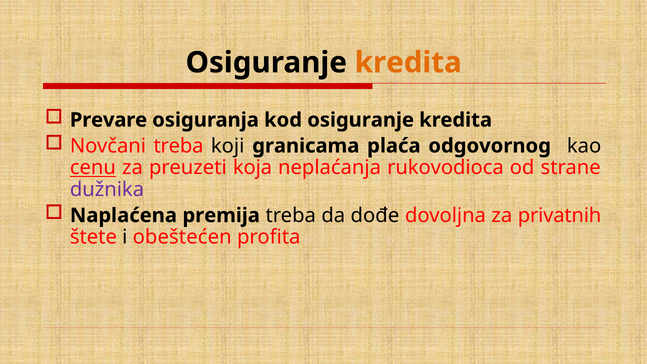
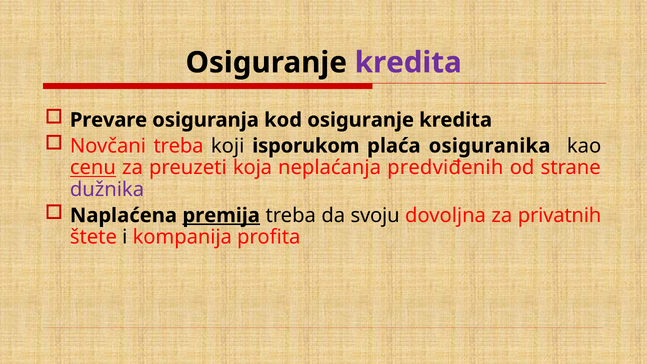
kredita colour: orange -> purple (408, 63)
granicama: granicama -> isporukom (306, 146)
odgovornog: odgovornog -> osiguranika (490, 146)
rukovodioca: rukovodioca -> predviđenih (445, 168)
premija underline: none -> present (221, 215)
dođe: dođe -> svoju (375, 215)
obeštećen: obeštećen -> kompanija (182, 237)
